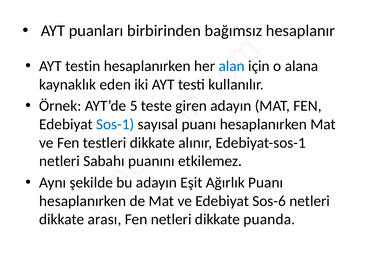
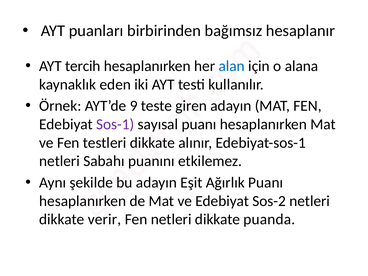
testin: testin -> tercih (83, 66)
5: 5 -> 9 (134, 106)
Sos-1 colour: blue -> purple (115, 124)
Sos-6: Sos-6 -> Sos-2 (269, 201)
arası: arası -> verir (104, 219)
